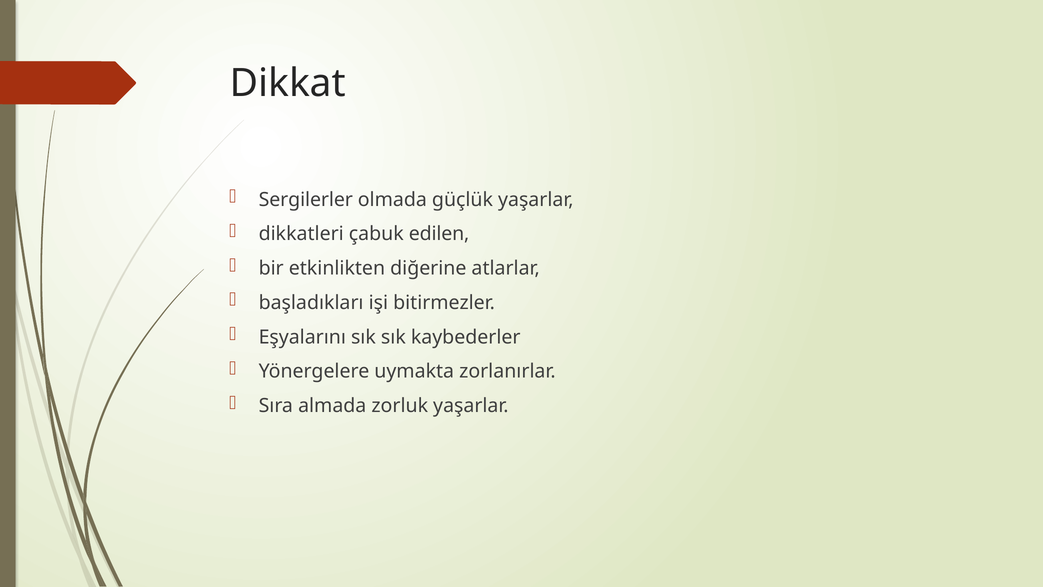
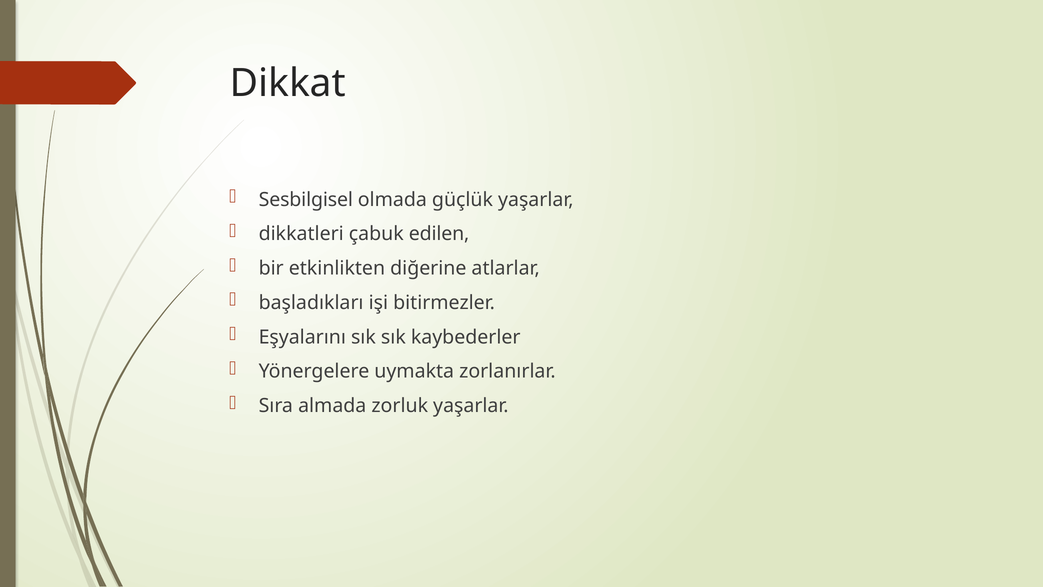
Sergilerler: Sergilerler -> Sesbilgisel (306, 200)
